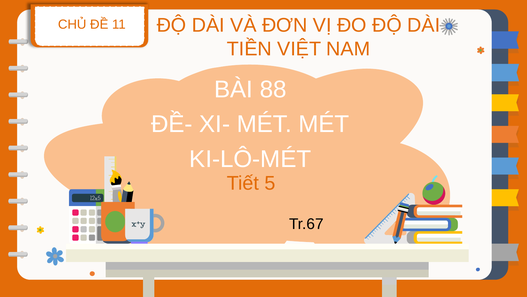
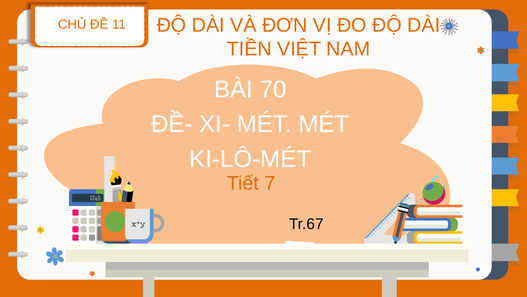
88: 88 -> 70 (273, 89)
5: 5 -> 7 (270, 183)
